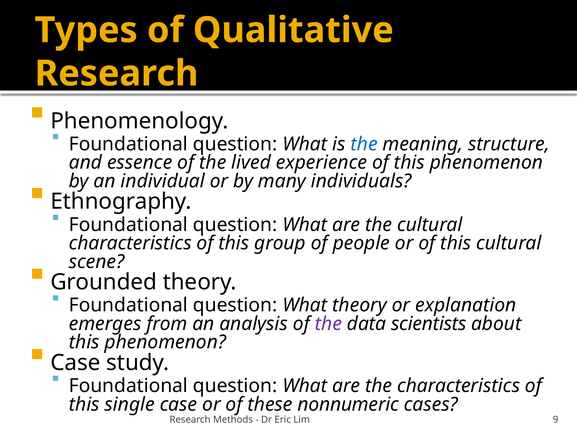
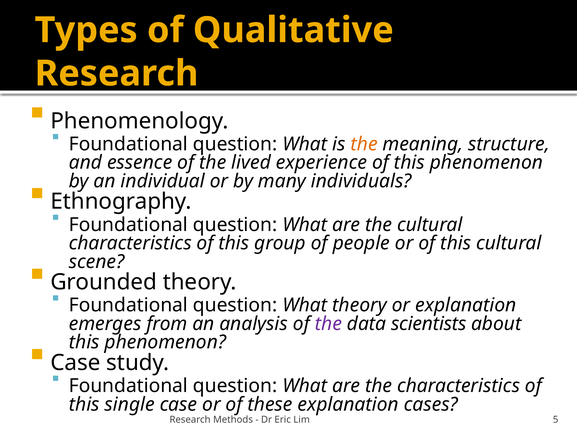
the colour: blue -> orange (364, 144)
these nonnumeric: nonnumeric -> explanation (348, 404)
9: 9 -> 5 (556, 419)
